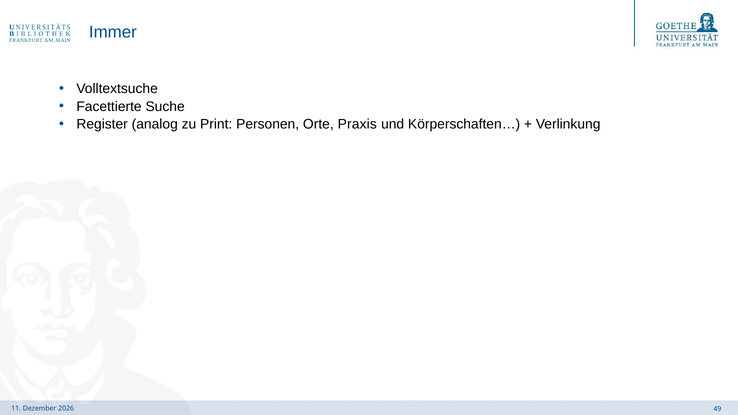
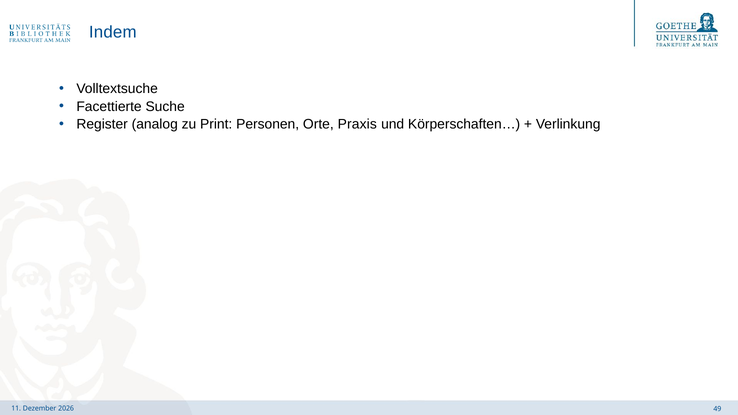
Immer: Immer -> Indem (113, 32)
